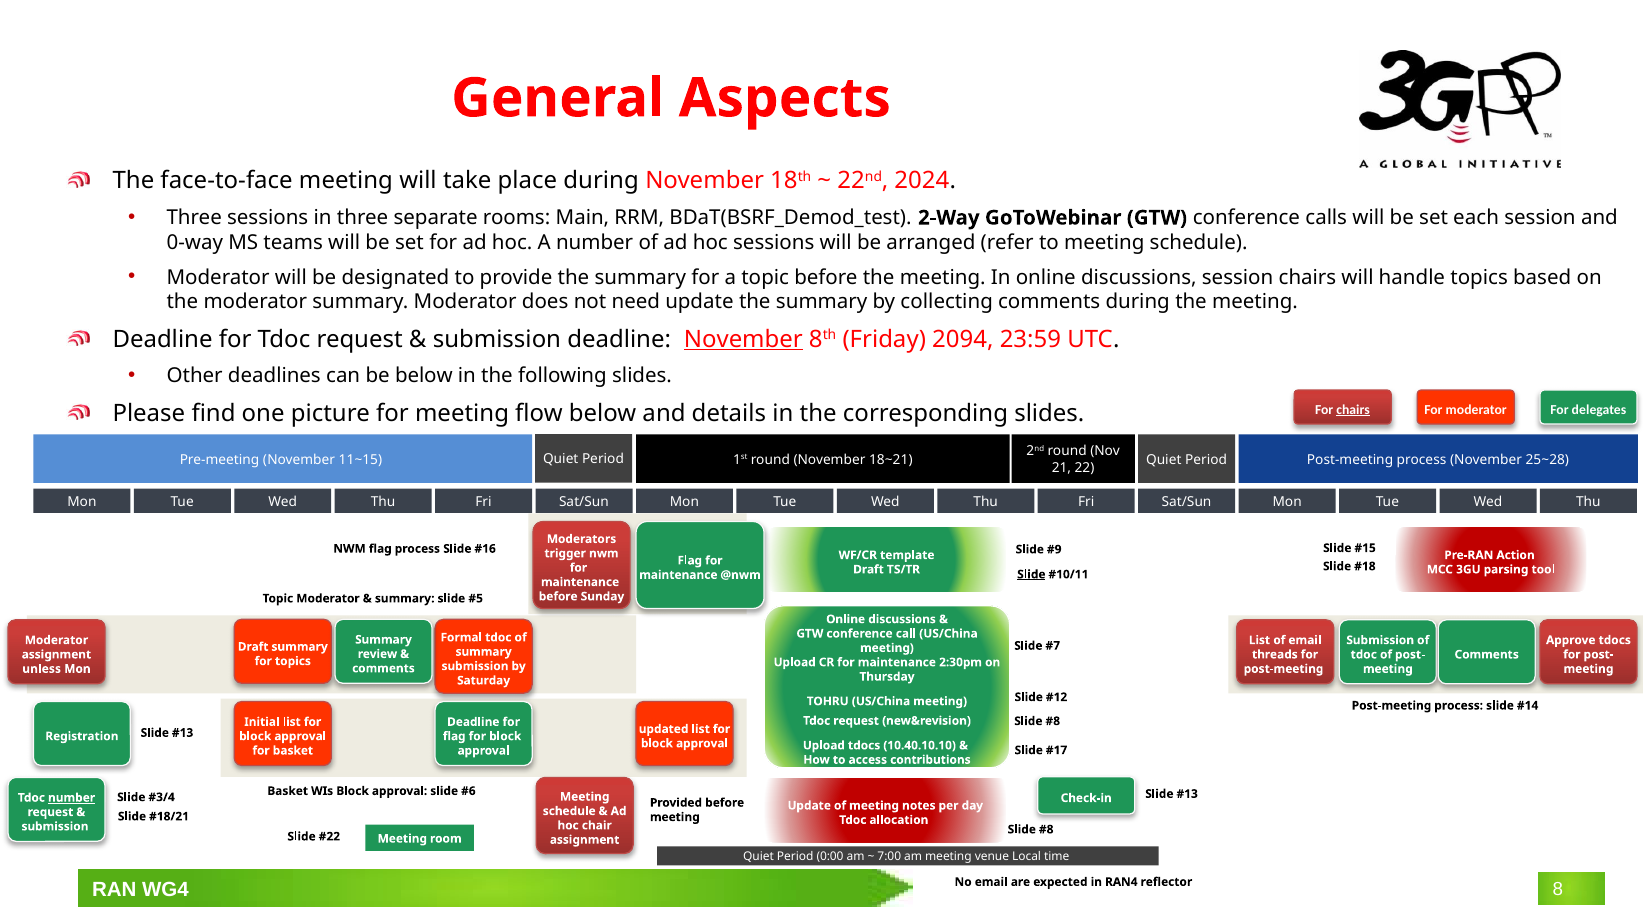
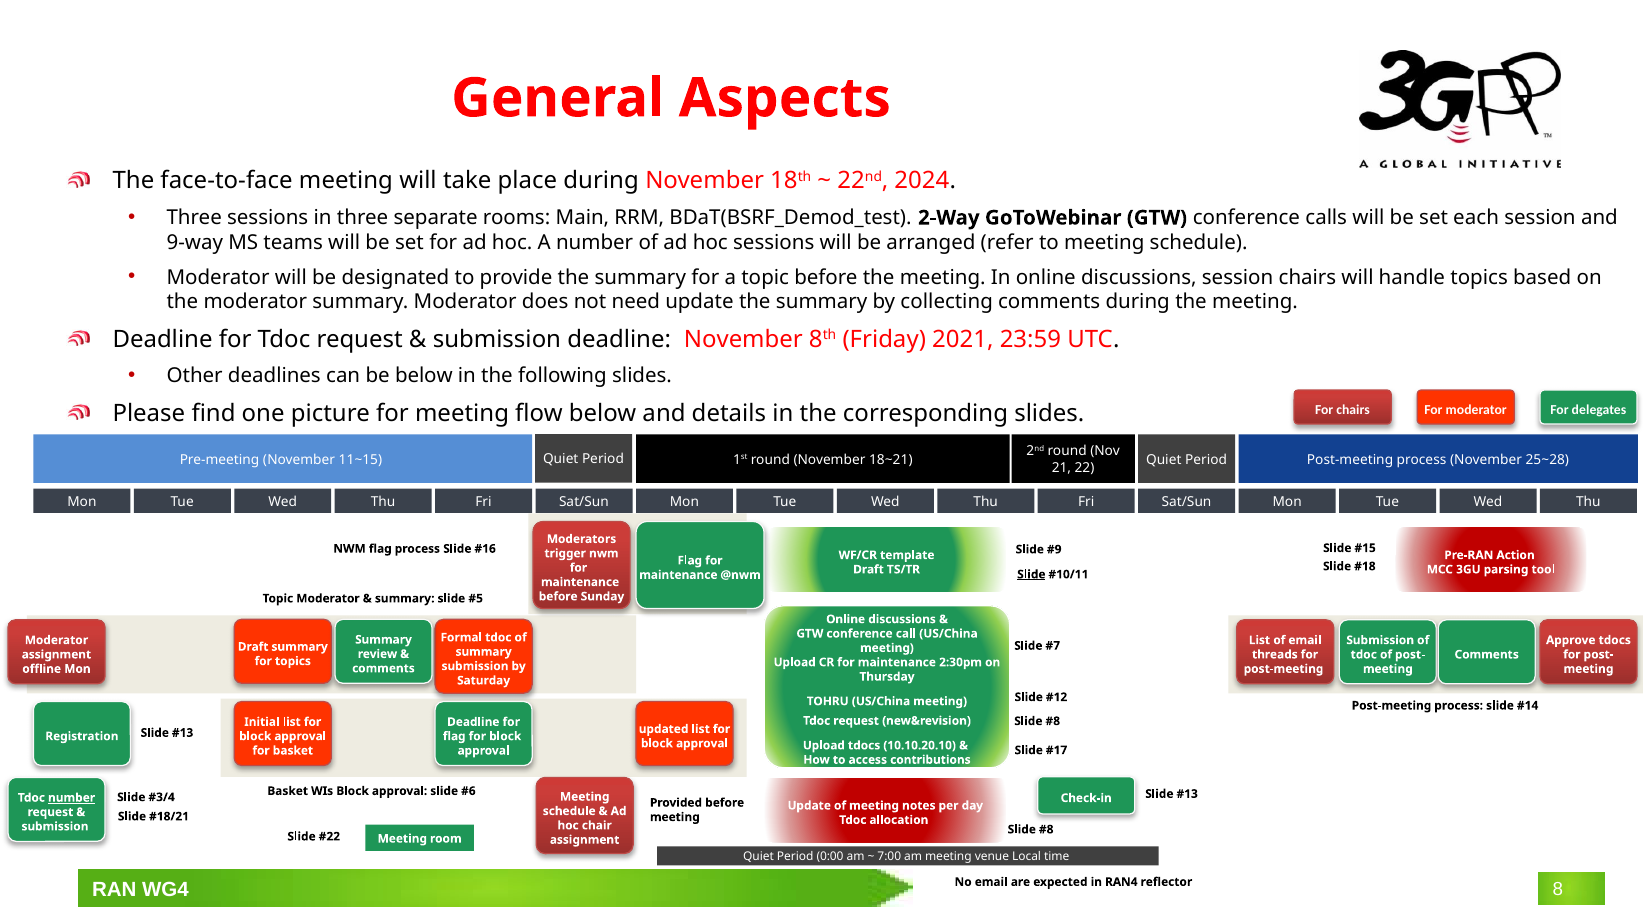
0-way: 0-way -> 9-way (195, 242)
November underline: present -> none (743, 339)
2094: 2094 -> 2021 (963, 339)
chairs underline: present -> none (1353, 410)
unless: unless -> offline (42, 669)
10.40.10.10: 10.40.10.10 -> 10.10.20.10 (920, 746)
